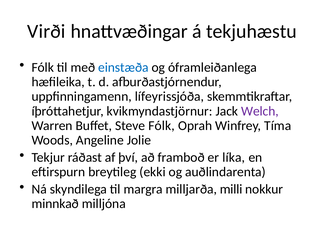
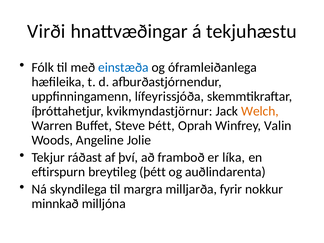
Welch colour: purple -> orange (260, 111)
Steve Fólk: Fólk -> Þétt (162, 126)
Tíma: Tíma -> Valin (278, 126)
breytileg ekki: ekki -> þétt (153, 172)
milli: milli -> fyrir (231, 189)
